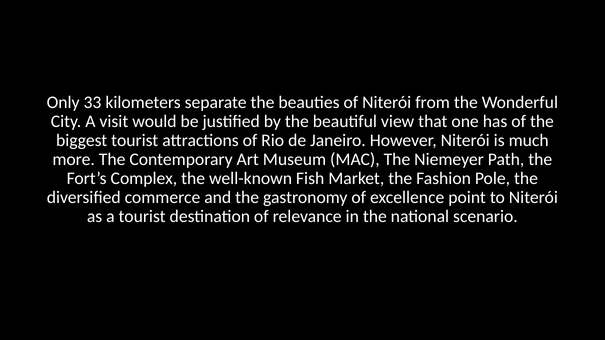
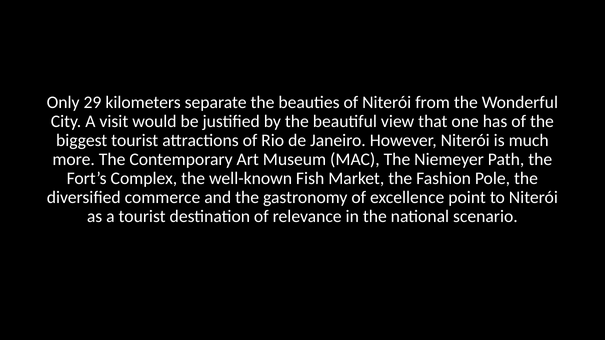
33: 33 -> 29 (92, 102)
